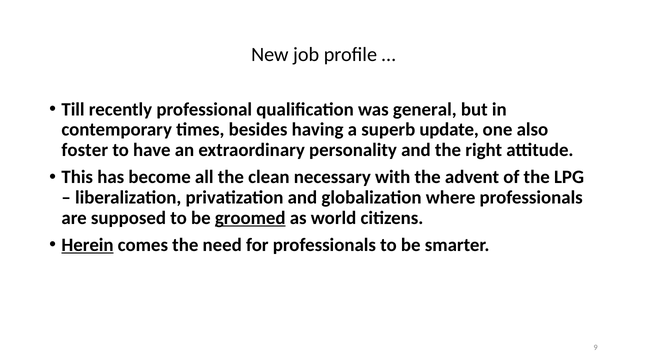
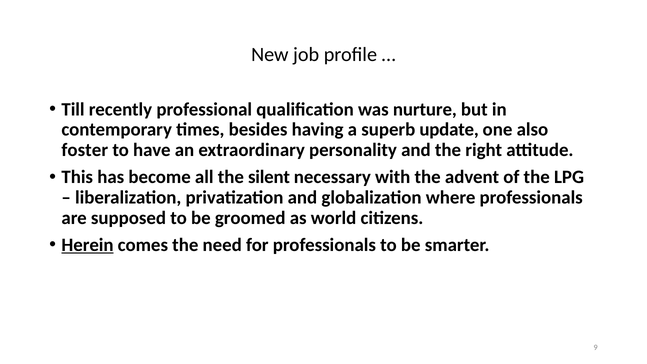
general: general -> nurture (425, 109)
clean: clean -> silent (269, 177)
groomed underline: present -> none (250, 218)
